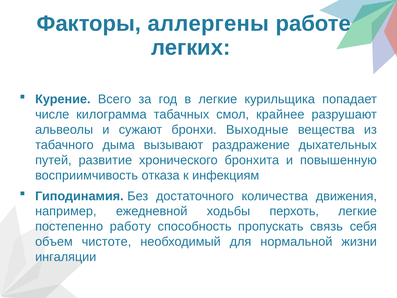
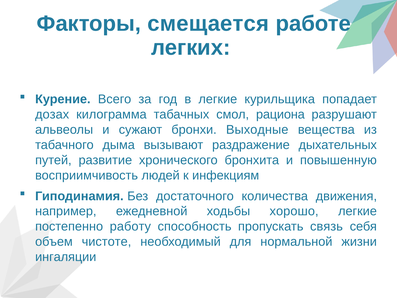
аллергены: аллергены -> смещается (208, 24)
числе: числе -> дозах (52, 114)
крайнее: крайнее -> рациона (280, 114)
отказа: отказа -> людей (161, 175)
перхоть: перхоть -> хорошо (294, 211)
